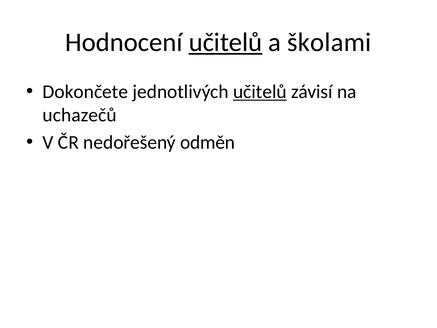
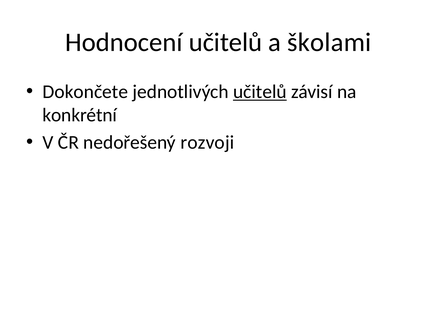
učitelů underline: present -> none (225, 42)
uchazečů: uchazečů -> konkrétní (80, 115)
odměn: odměn -> rozvoji (207, 142)
